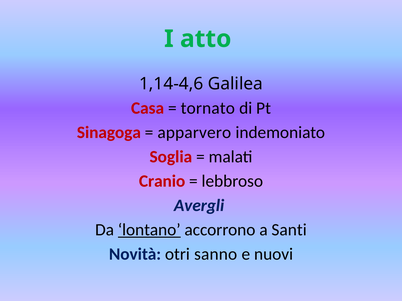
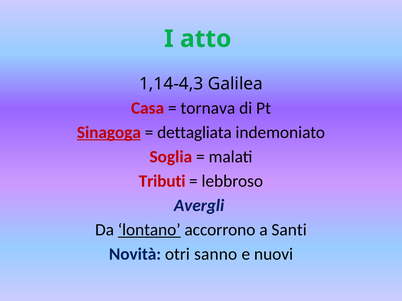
1,14-4,6: 1,14-4,6 -> 1,14-4,3 (171, 84)
tornato: tornato -> tornava (208, 108)
Sinagoga underline: none -> present (109, 133)
apparvero: apparvero -> dettagliata (194, 133)
Cranio: Cranio -> Tributi (162, 181)
